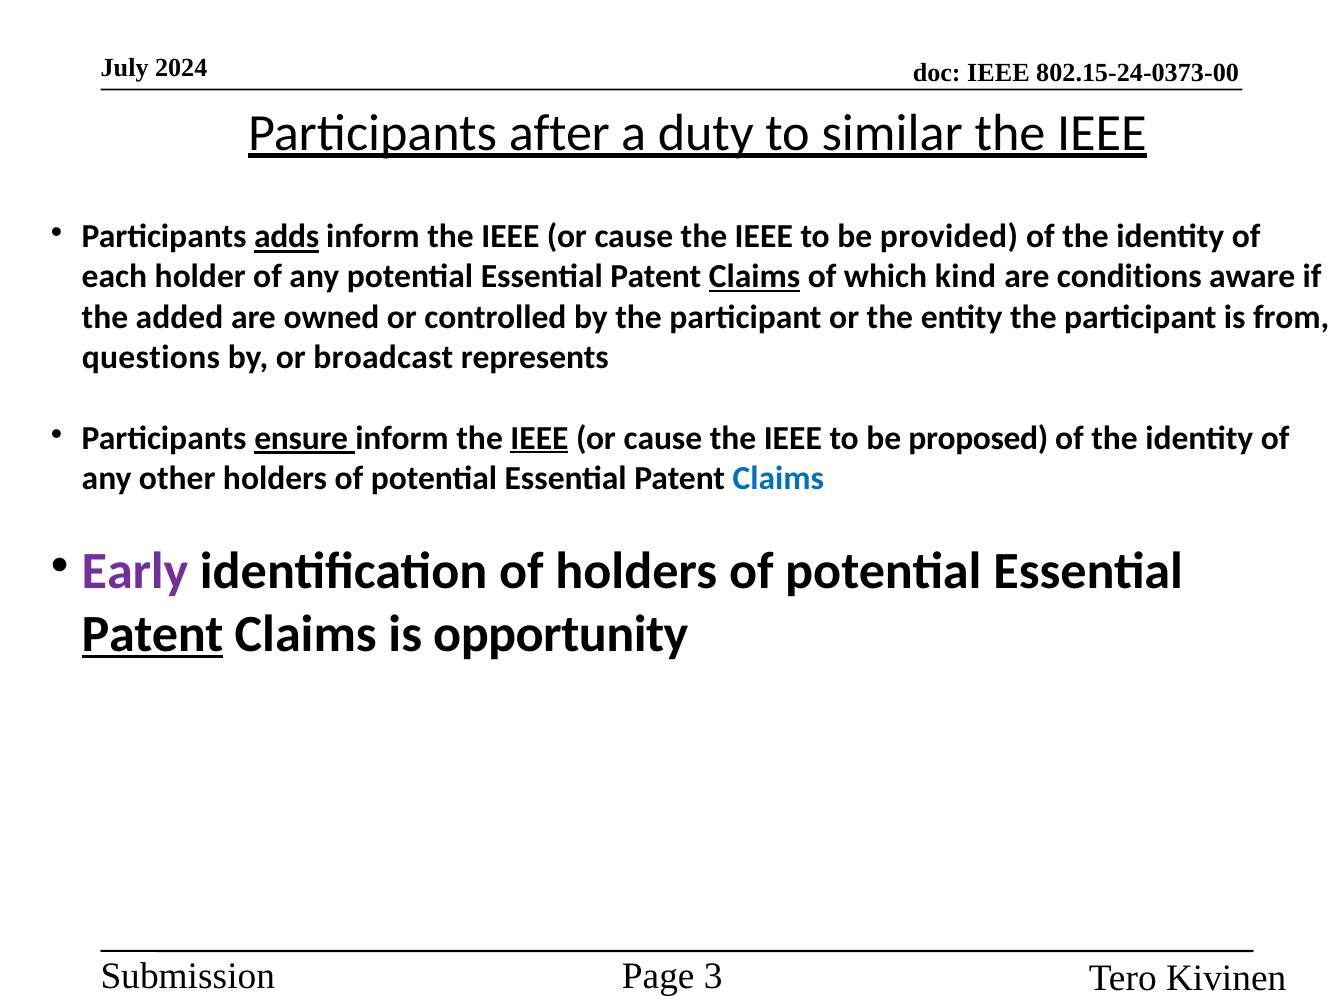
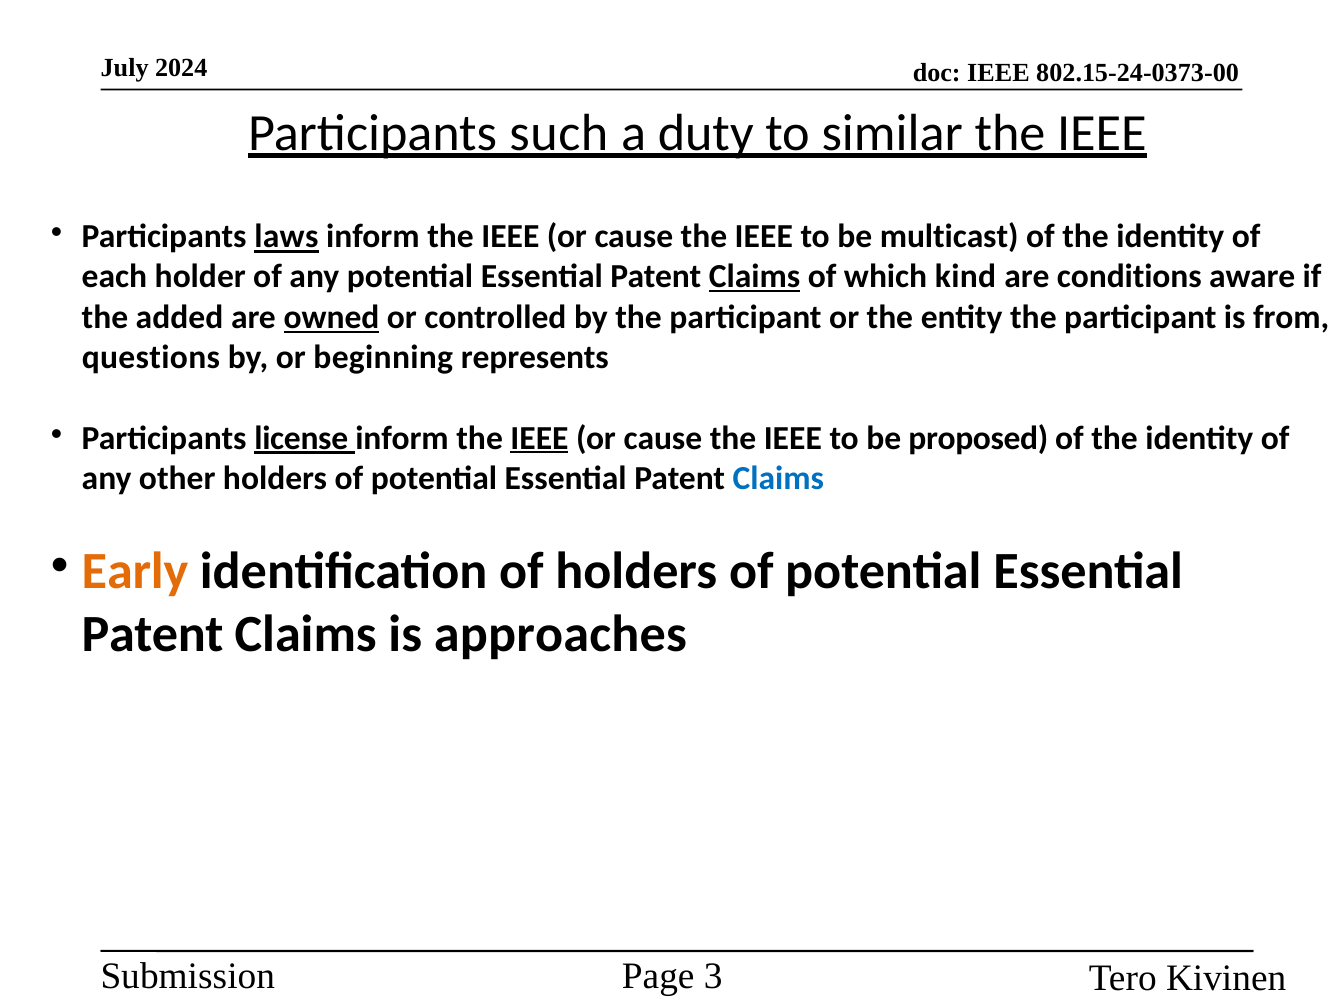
after: after -> such (559, 133)
adds: adds -> laws (286, 237)
provided: provided -> multicast (949, 237)
owned underline: none -> present (331, 317)
broadcast: broadcast -> beginning (383, 358)
ensure: ensure -> license (301, 438)
Early colour: purple -> orange (135, 571)
Patent underline: present -> none (153, 634)
opportunity: opportunity -> approaches (560, 634)
